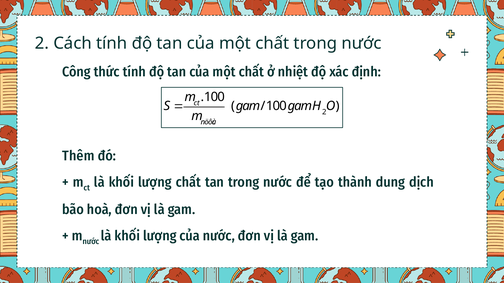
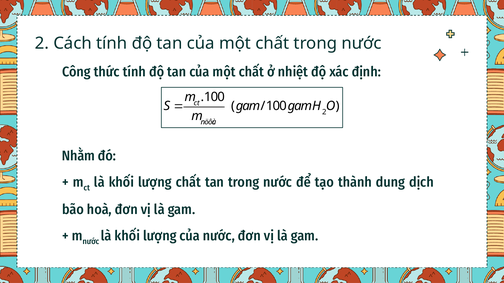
Thêm: Thêm -> Nhằm (78, 156)
